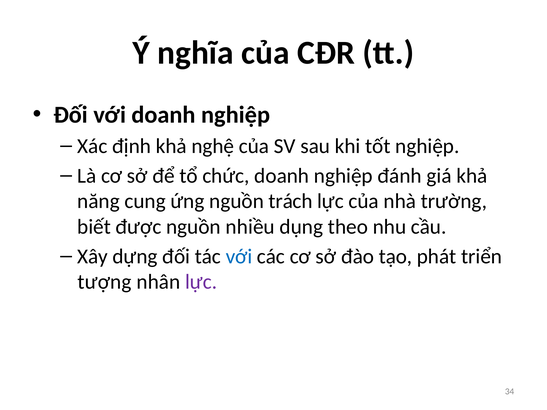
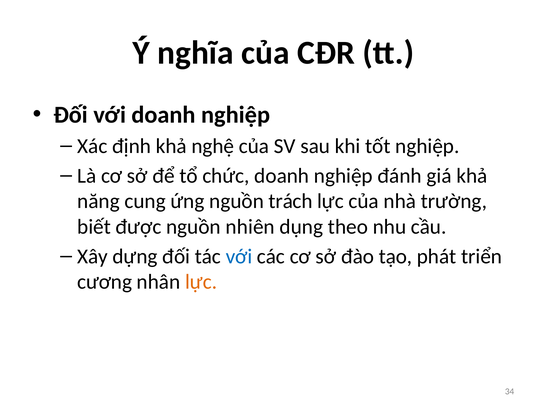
nhiều: nhiều -> nhiên (250, 227)
tượng: tượng -> cương (105, 282)
lực colour: purple -> orange (201, 282)
